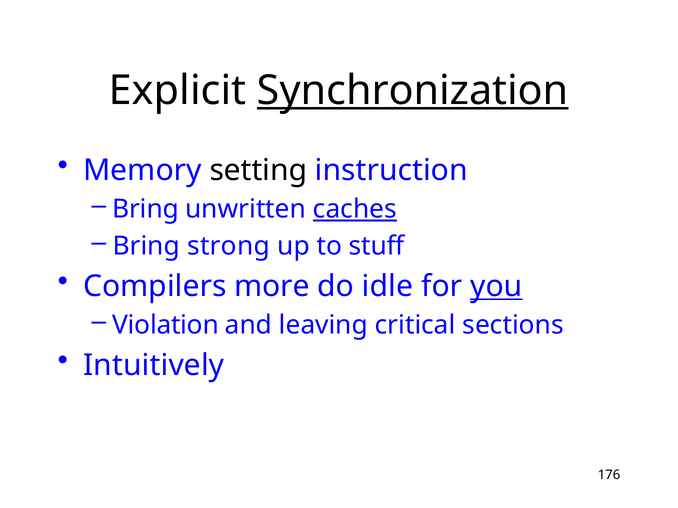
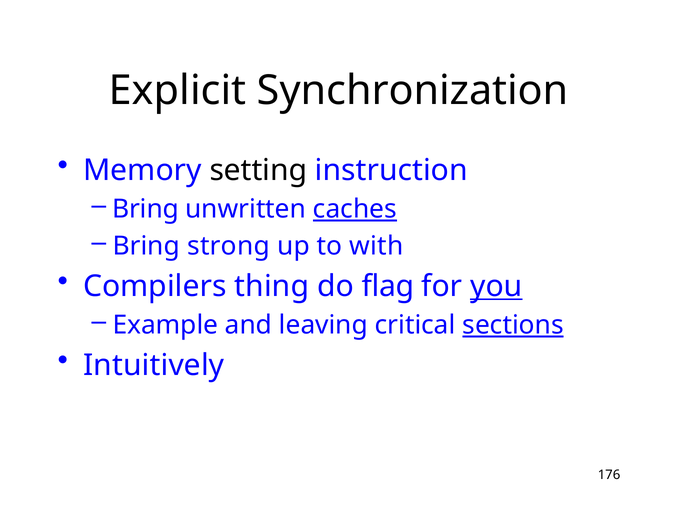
Synchronization underline: present -> none (413, 90)
stuff: stuff -> with (376, 246)
more: more -> thing (272, 287)
idle: idle -> flag (388, 287)
Violation: Violation -> Example (165, 325)
sections underline: none -> present (513, 325)
